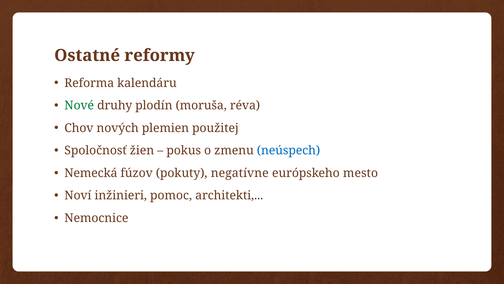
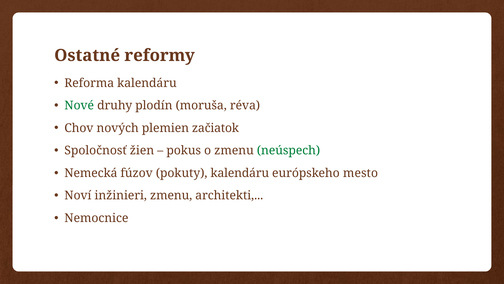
použitej: použitej -> začiatok (215, 128)
neúspech colour: blue -> green (288, 150)
pokuty negatívne: negatívne -> kalendáru (240, 173)
inžinieri pomoc: pomoc -> zmenu (171, 195)
